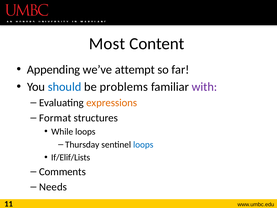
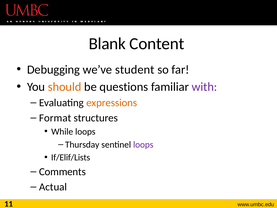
Most: Most -> Blank (107, 44)
Appending: Appending -> Debugging (53, 69)
attempt: attempt -> student (135, 69)
should colour: blue -> orange (65, 87)
problems: problems -> questions (124, 87)
loops colour: blue -> purple (143, 144)
Needs: Needs -> Actual (53, 187)
